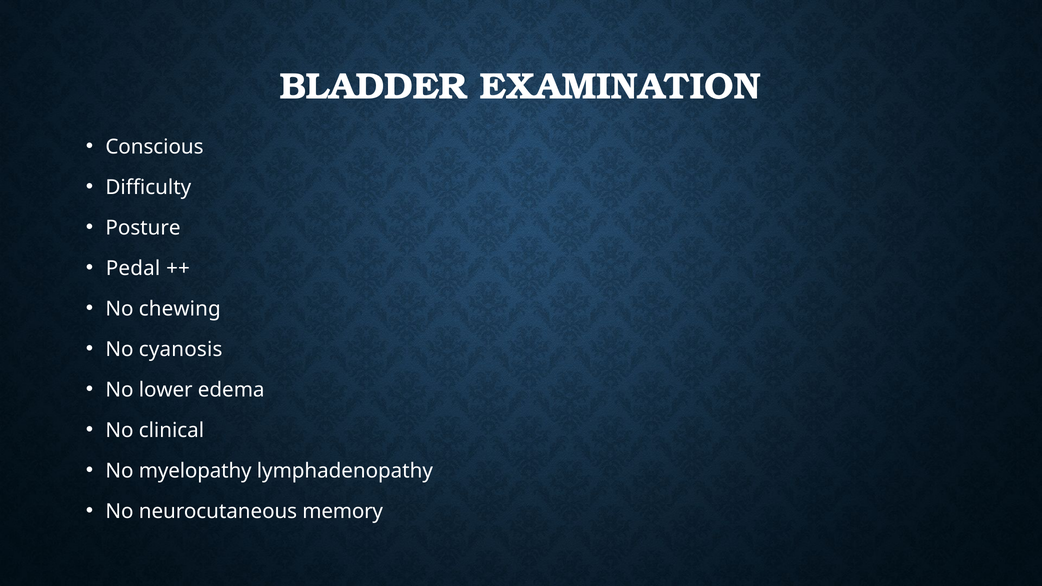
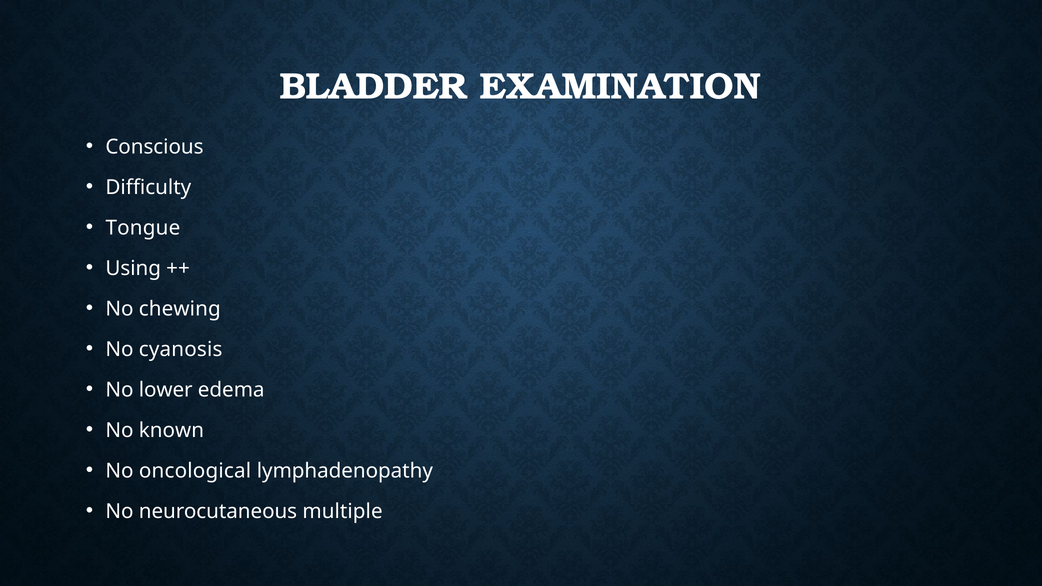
Posture: Posture -> Tongue (143, 228)
Pedal: Pedal -> Using (133, 268)
clinical: clinical -> known (171, 430)
myelopathy: myelopathy -> oncological (195, 471)
memory: memory -> multiple (343, 512)
